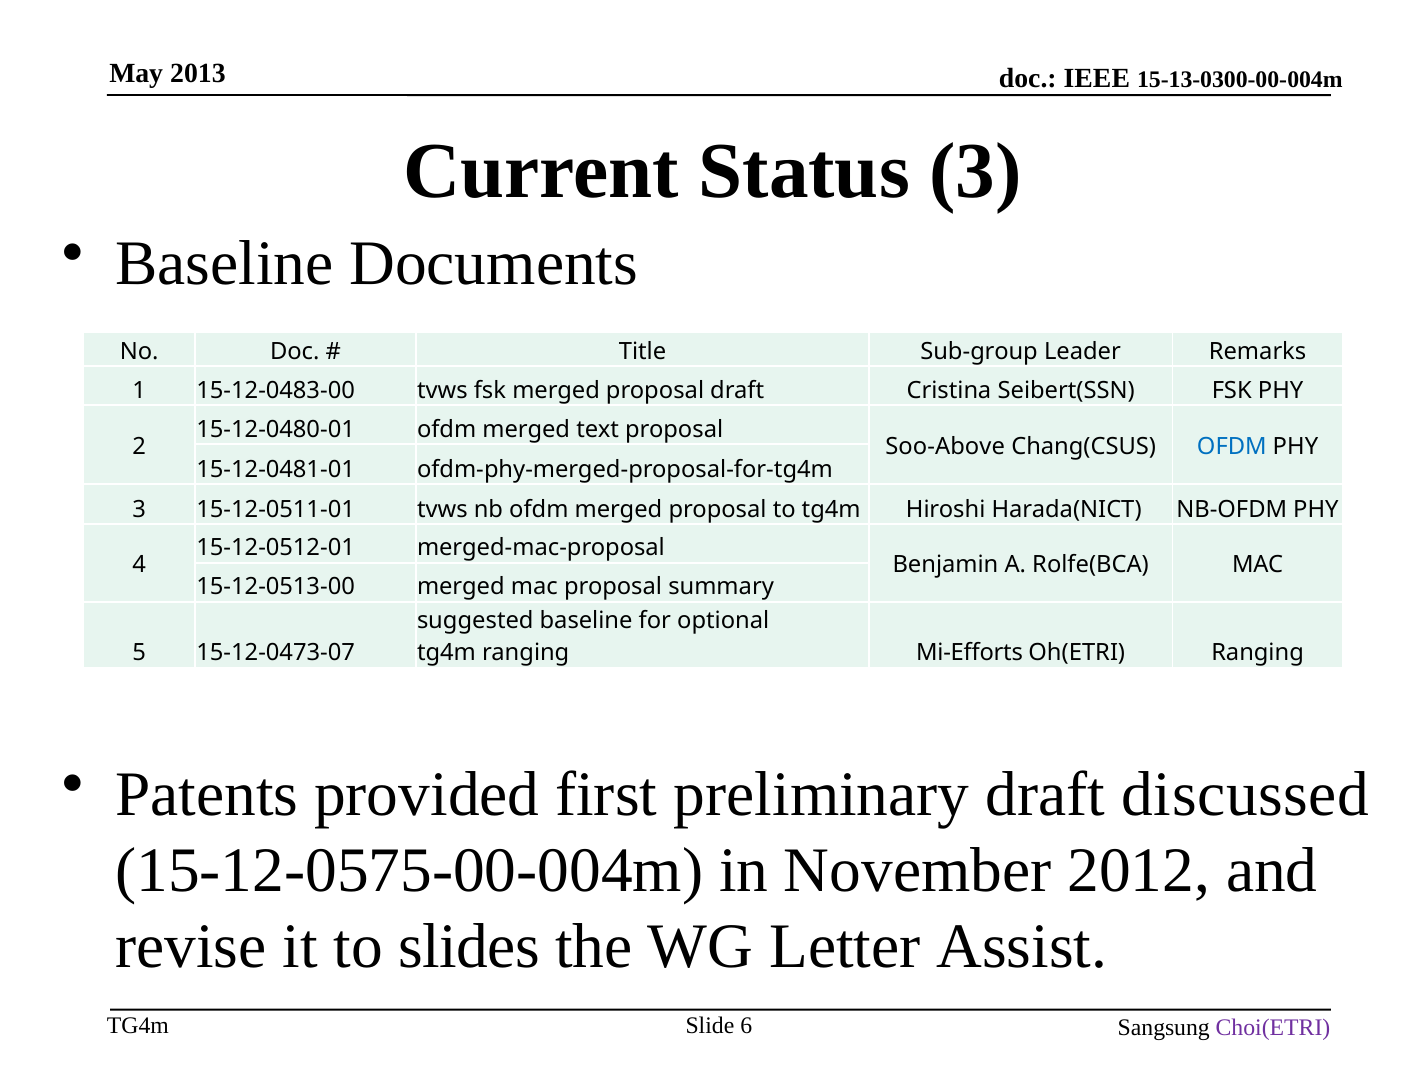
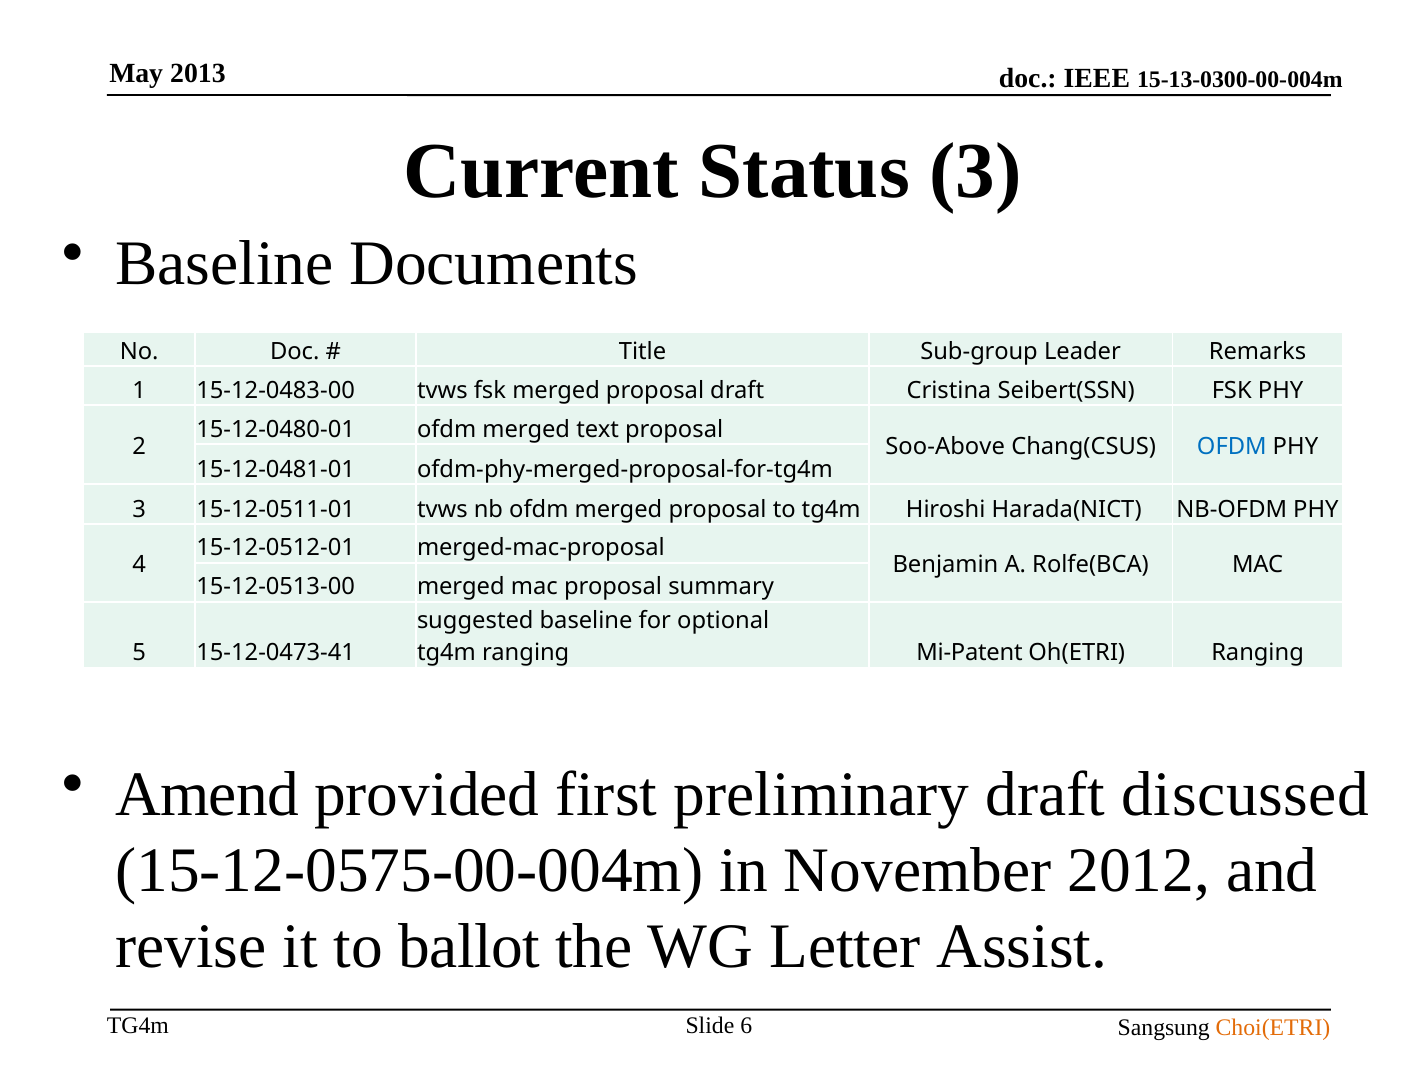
15-12-0473-07: 15-12-0473-07 -> 15-12-0473-41 (276, 653)
Mi-Efforts: Mi-Efforts -> Mi-Patent (970, 653)
Patents: Patents -> Amend (207, 795)
slides: slides -> ballot (469, 947)
Choi(ETRI colour: purple -> orange (1273, 1028)
